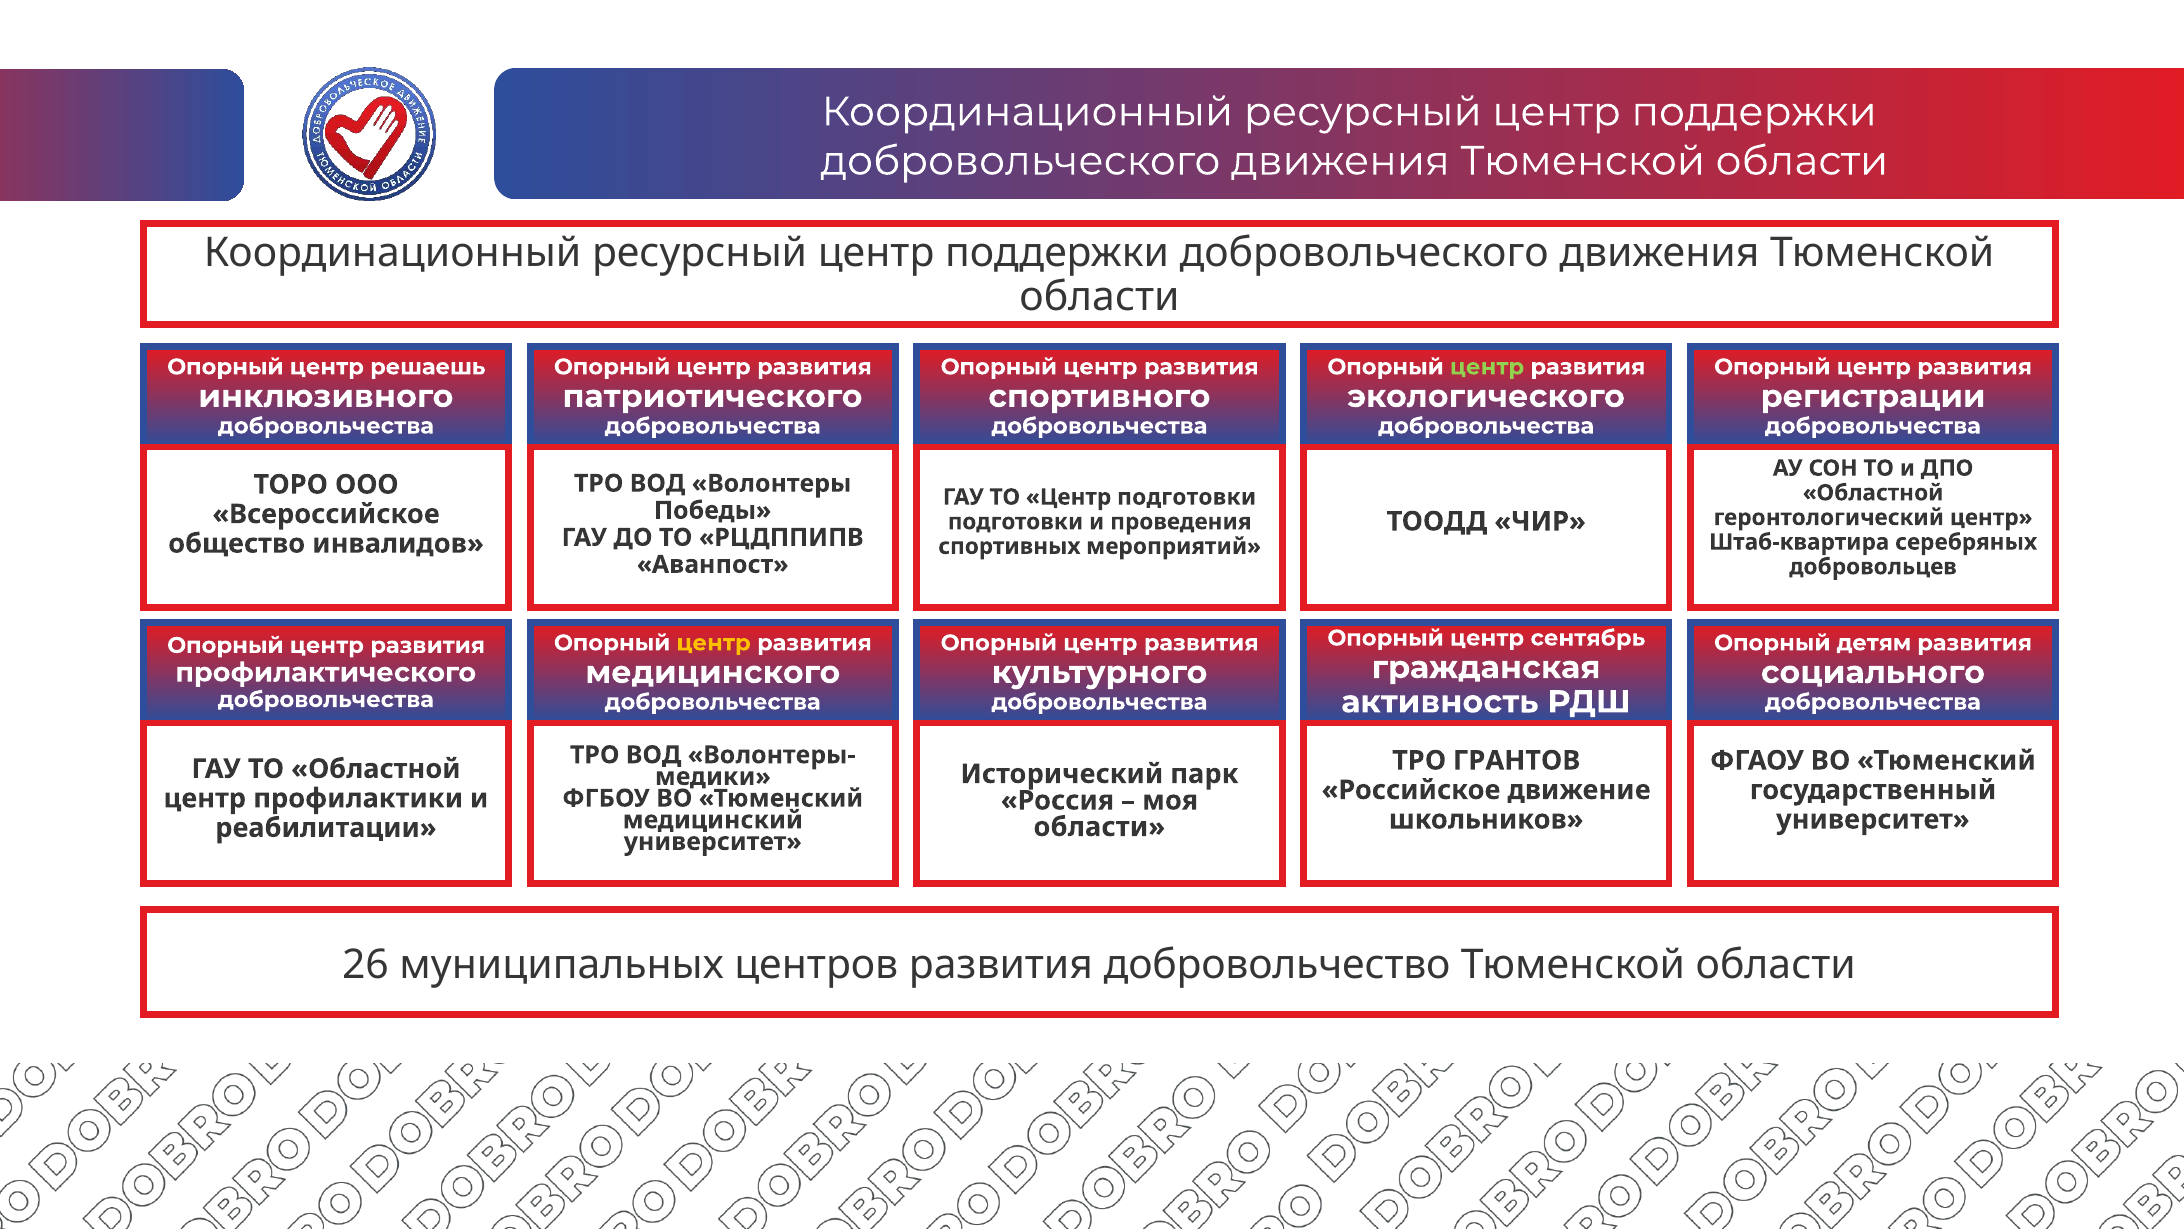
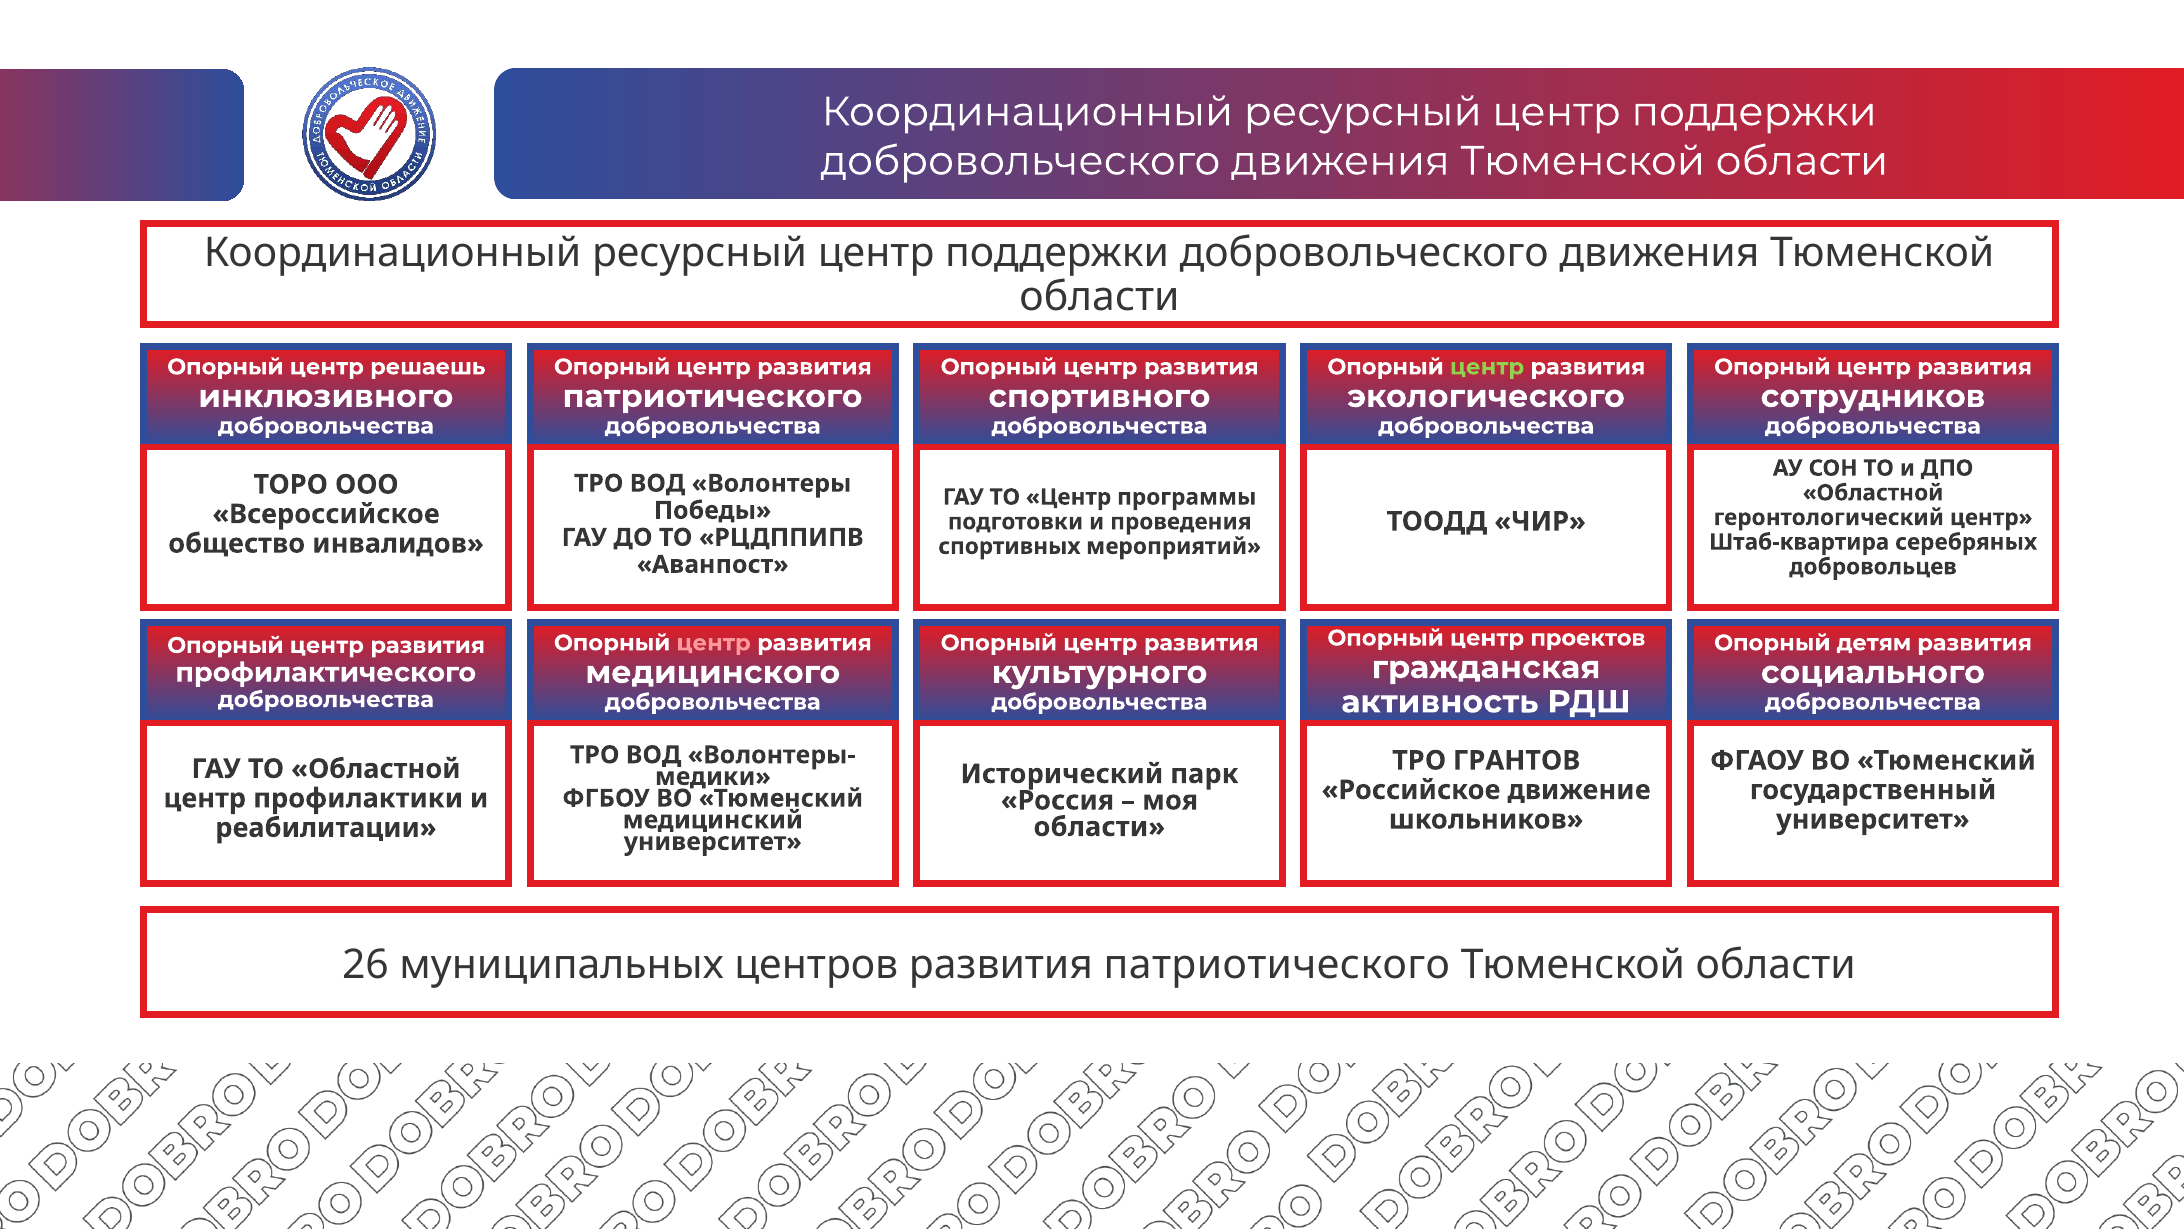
регистрации: регистрации -> сотрудников (1873, 396)
Центр подготовки: подготовки -> программы (1187, 497)
сентябрь: сентябрь -> проектов (1588, 638)
центр colour: yellow -> pink (714, 643)
центров развития добровольчество: добровольчество -> патриотического (1277, 964)
